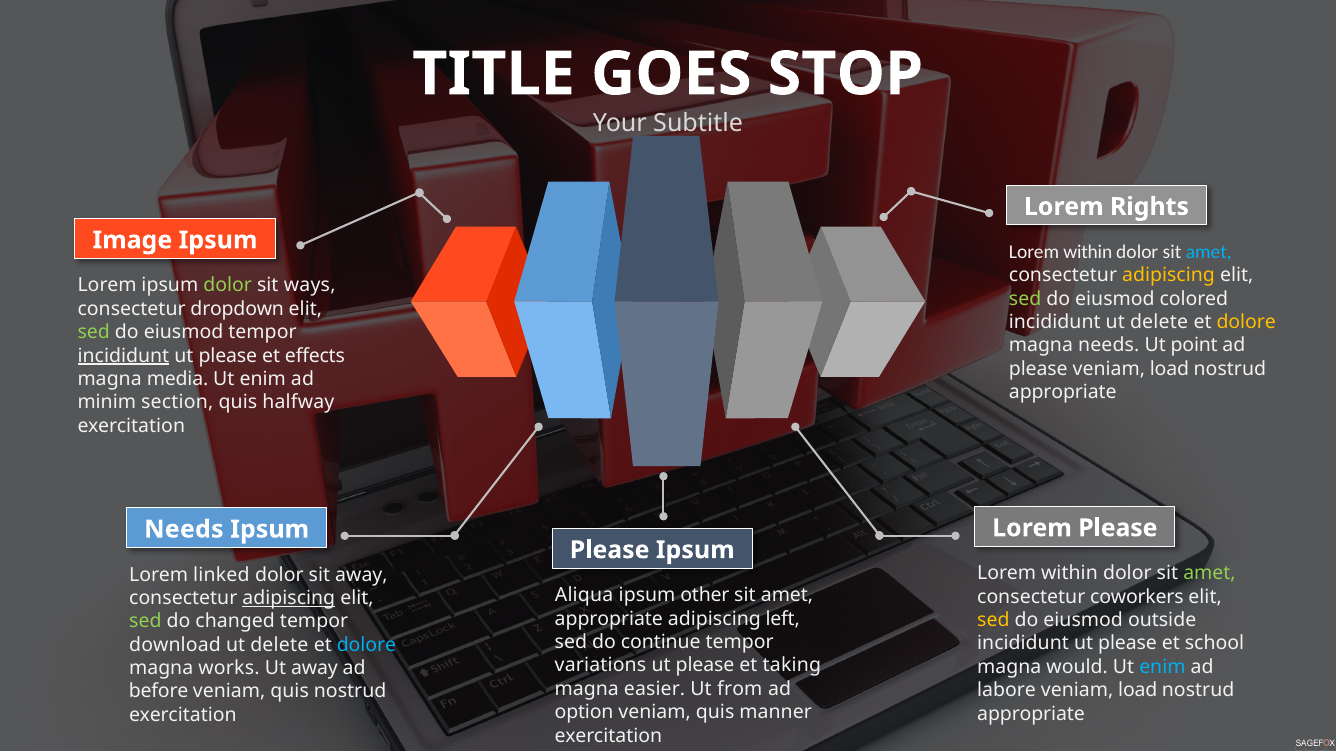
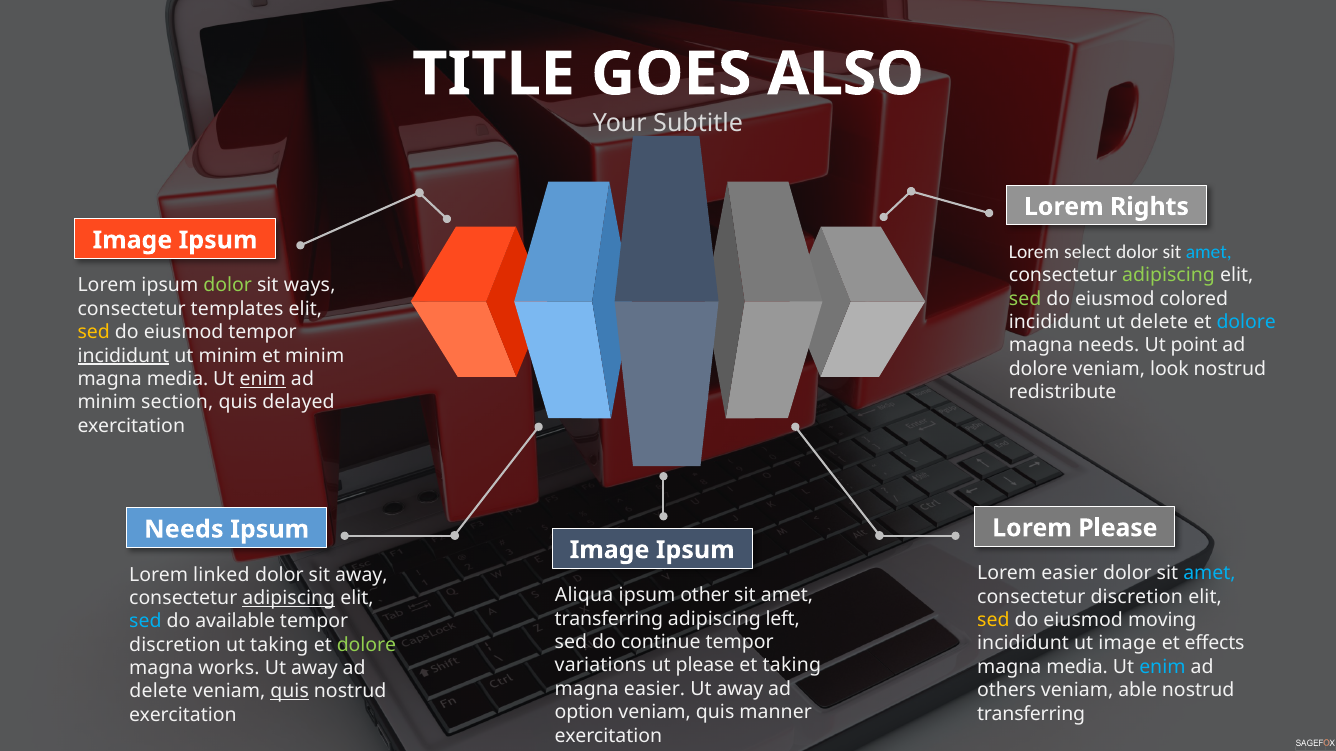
STOP: STOP -> ALSO (846, 74)
within: within -> select (1088, 252)
adipiscing colour: yellow -> light green (1169, 276)
dropdown: dropdown -> templates (237, 309)
dolore colour: yellow -> light blue (1246, 322)
sed colour: light green -> yellow (94, 332)
please: please -> minim (228, 356)
et effects: effects -> minim (315, 356)
please: please -> dolore (1038, 369)
load: load -> look (1169, 369)
enim underline: none -> present (263, 379)
appropriate: appropriate -> redistribute (1063, 393)
halfway: halfway -> delayed (298, 403)
Please: Please -> Image (610, 550)
within: within -> easier (1069, 574)
amet colour: light green -> light blue (1209, 574)
consectetur coworkers: coworkers -> discretion (1137, 597)
appropriate: appropriate -> transferring (609, 619)
outside: outside -> moving (1162, 621)
sed colour: light green -> light blue (145, 622)
changed: changed -> available (235, 622)
please: please -> image (1127, 644)
school: school -> effects (1215, 644)
download: download -> discretion (175, 645)
delete: delete -> taking (279, 645)
dolore colour: light blue -> light green (367, 645)
would: would -> media (1077, 667)
from: from -> away (740, 689)
labore: labore -> others (1007, 691)
load: load -> able (1138, 691)
before: before -> delete (158, 692)
quis underline: none -> present (290, 692)
appropriate: appropriate -> transferring (1031, 714)
